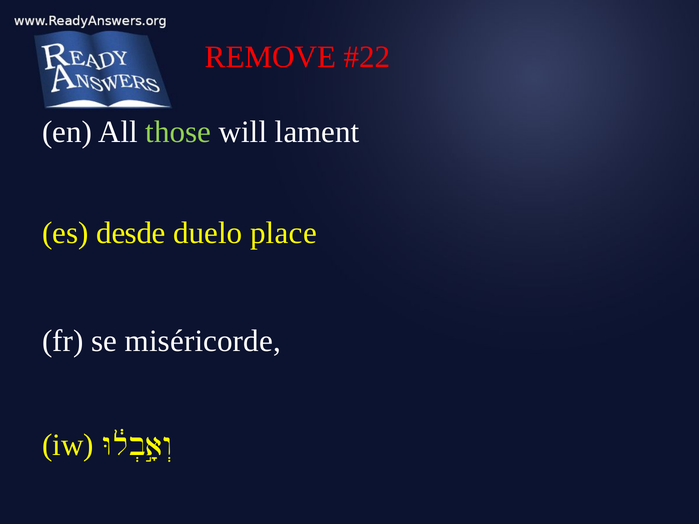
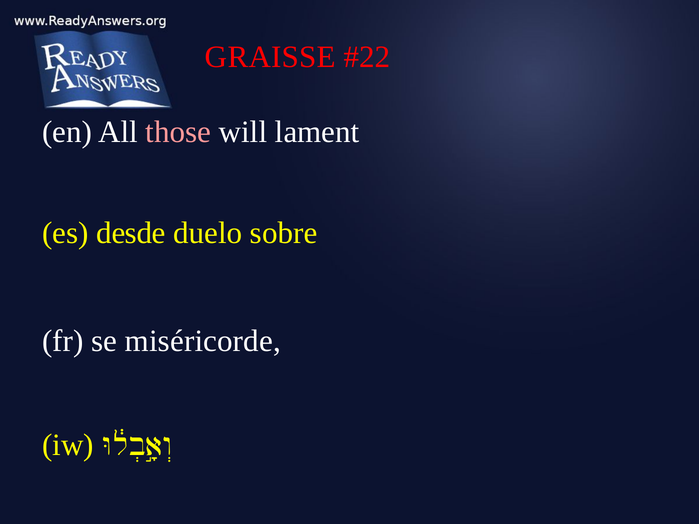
REMOVE: REMOVE -> GRAISSE (270, 57)
those colour: light green -> pink (178, 132)
place: place -> sobre (284, 233)
